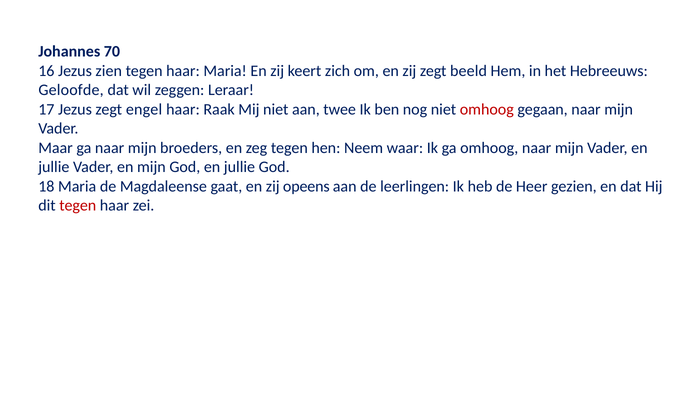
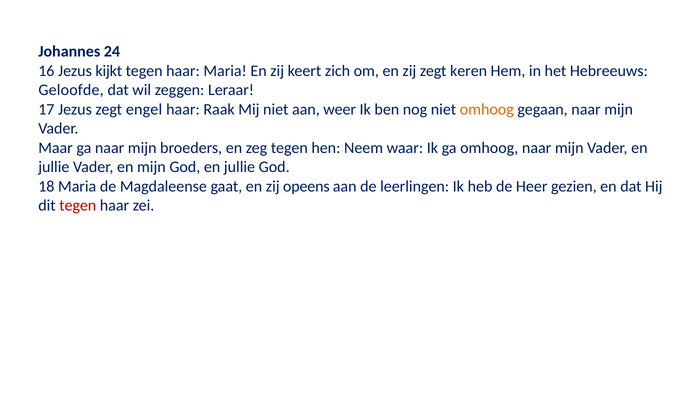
70: 70 -> 24 (112, 52)
zien: zien -> kijkt (109, 71)
beeld: beeld -> keren (469, 71)
twee: twee -> weer (340, 109)
omhoog colour: red -> orange (487, 109)
